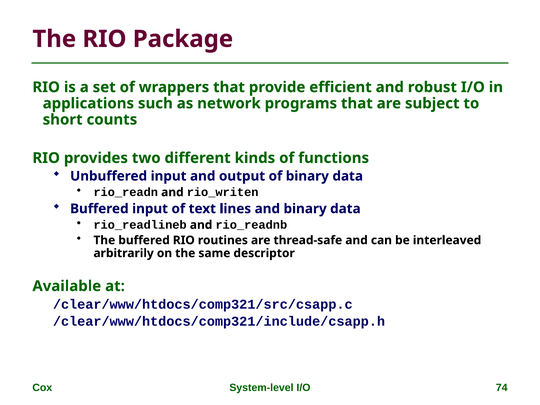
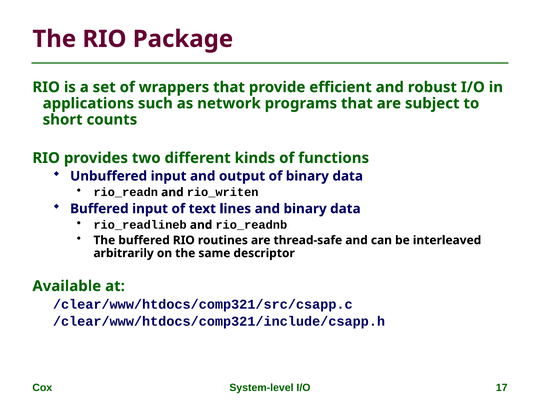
74: 74 -> 17 (502, 388)
